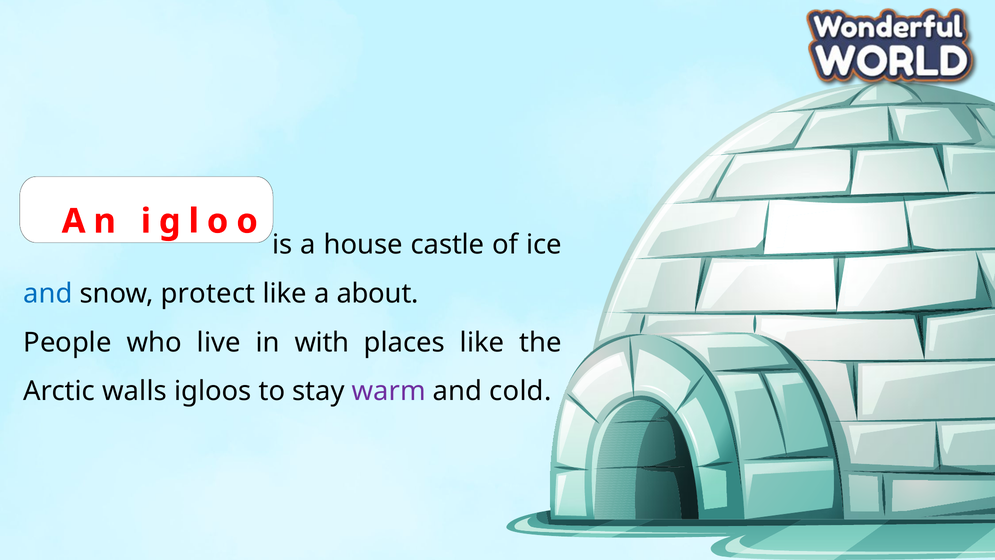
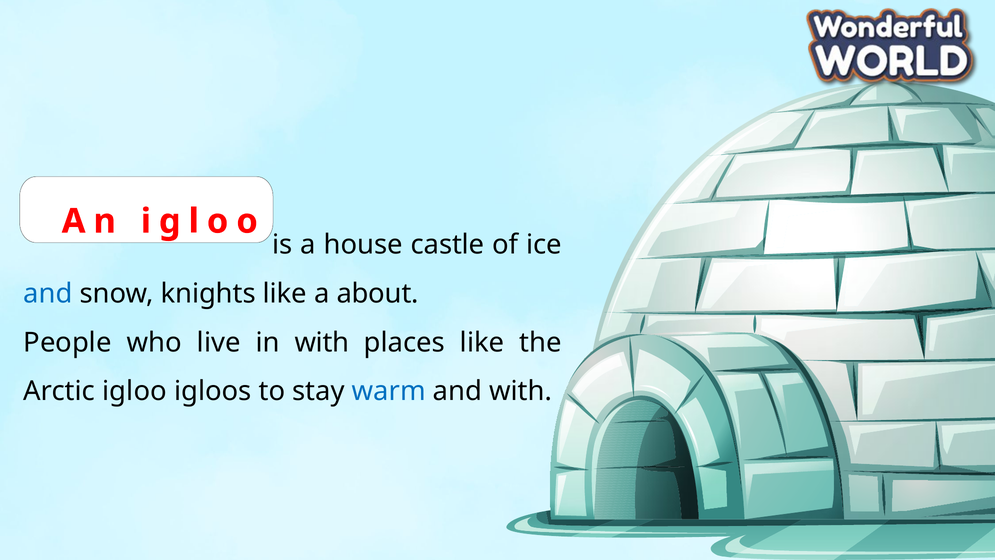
protect: protect -> knights (208, 293)
Arctic walls: walls -> igloo (135, 391)
warm colour: purple -> blue (389, 391)
and cold: cold -> with (521, 391)
